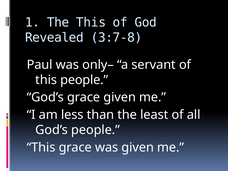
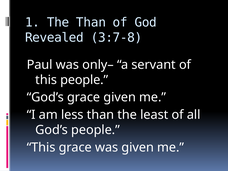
The This: This -> Than (91, 22)
